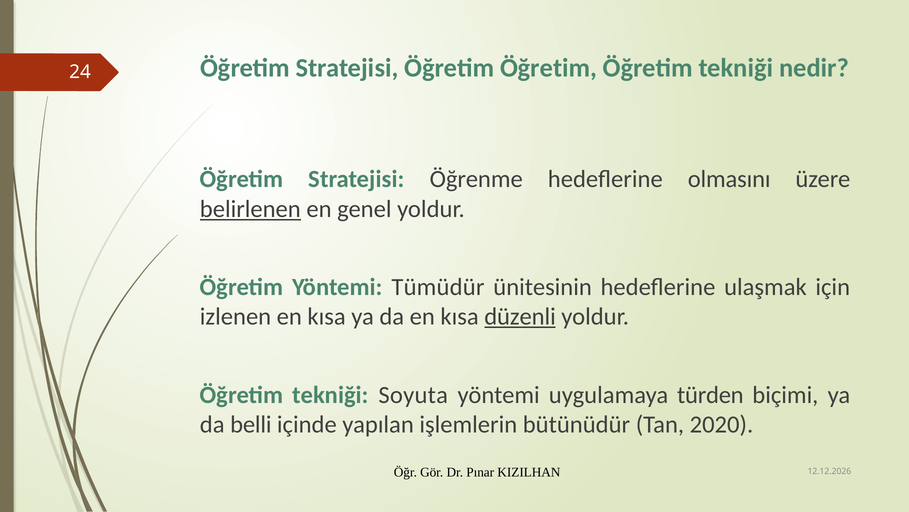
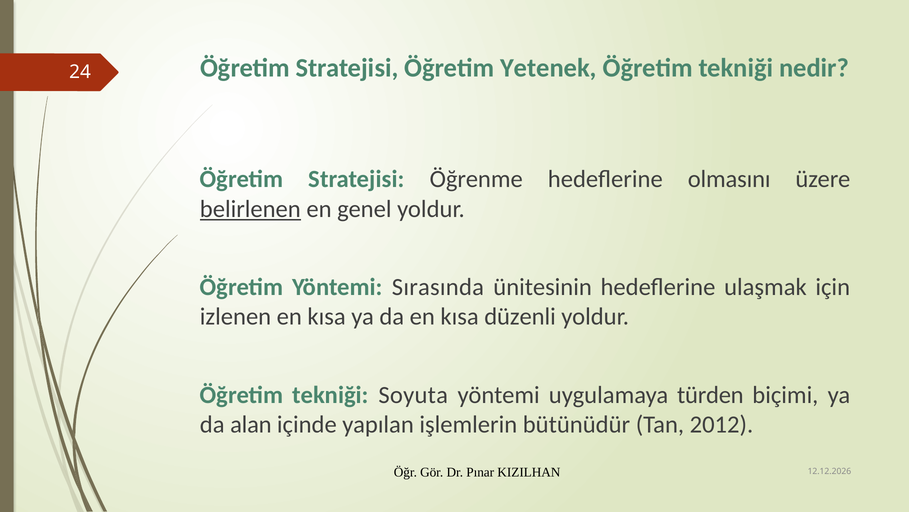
Stratejisi Öğretim Öğretim: Öğretim -> Yetenek (548, 68)
Tümüdür: Tümüdür -> Sırasında (438, 287)
düzenli underline: present -> none (520, 316)
belli: belli -> alan (251, 424)
2020: 2020 -> 2012 (721, 424)
